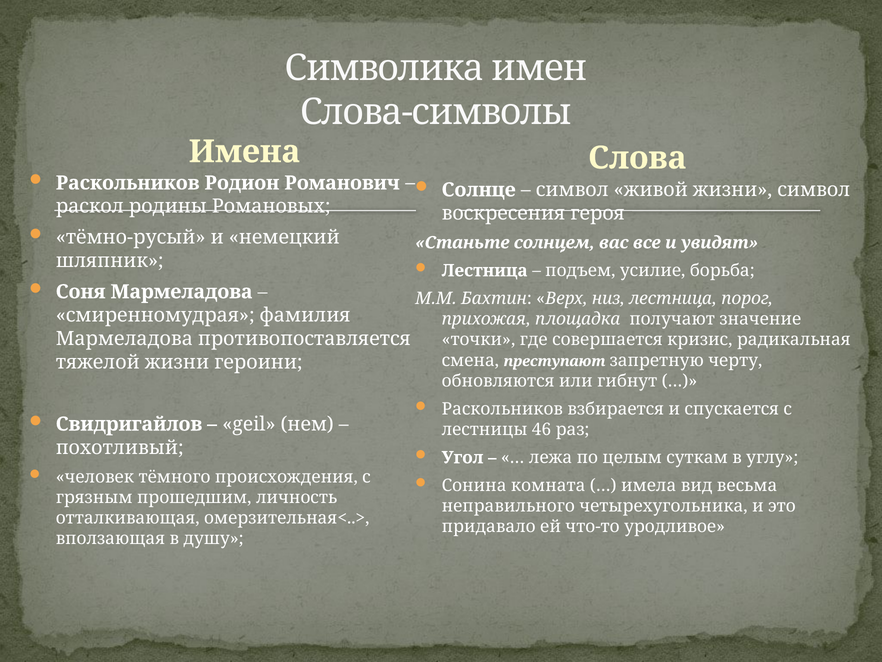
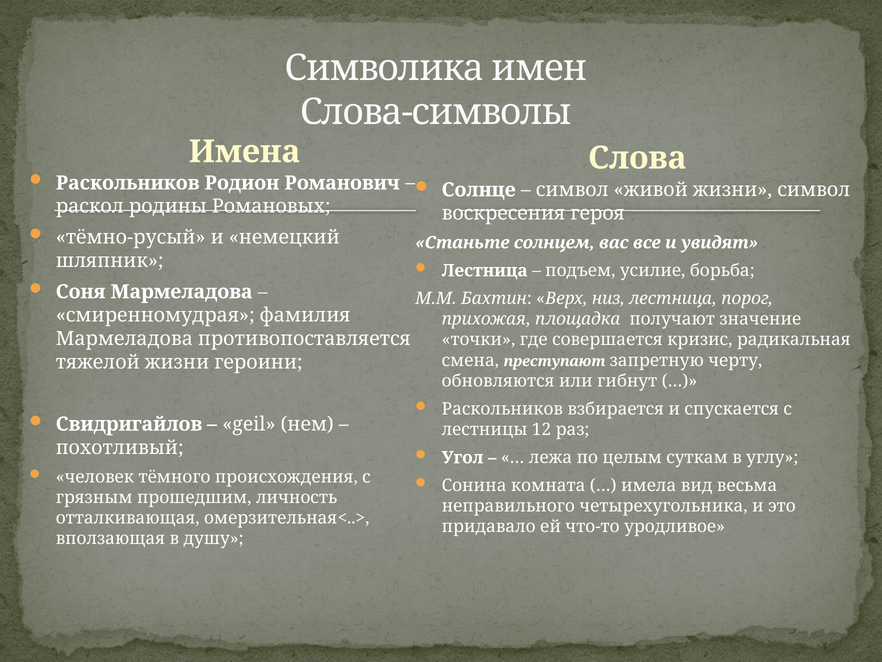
46: 46 -> 12 (541, 429)
